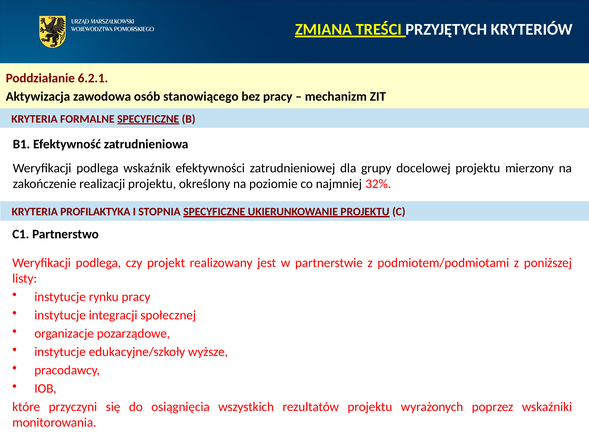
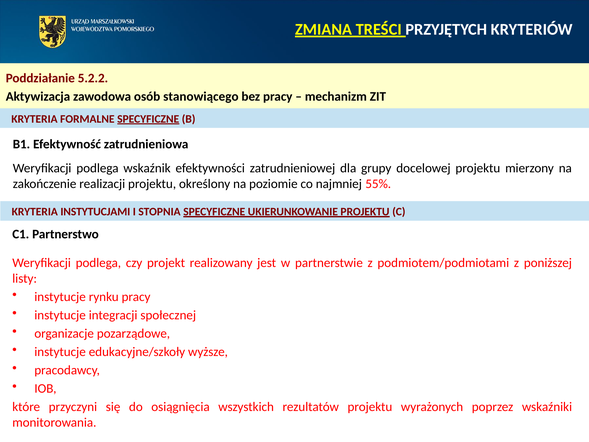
6.2.1: 6.2.1 -> 5.2.2 (93, 78)
32%: 32% -> 55% (378, 184)
PROFILAKTYKA: PROFILAKTYKA -> INSTYTUCJAMI (95, 212)
